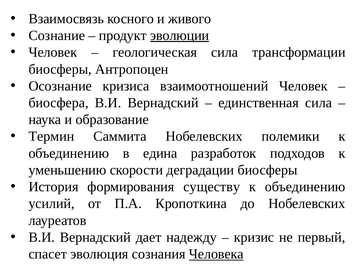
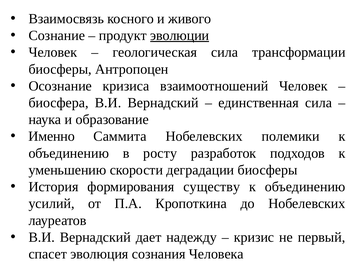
Термин: Термин -> Именно (52, 136)
едина: едина -> росту (160, 153)
Человека underline: present -> none (216, 253)
